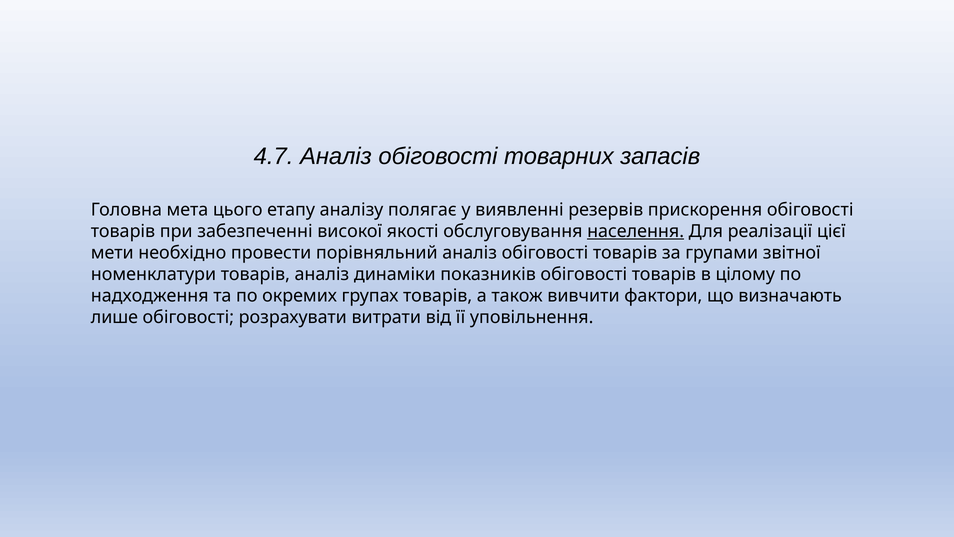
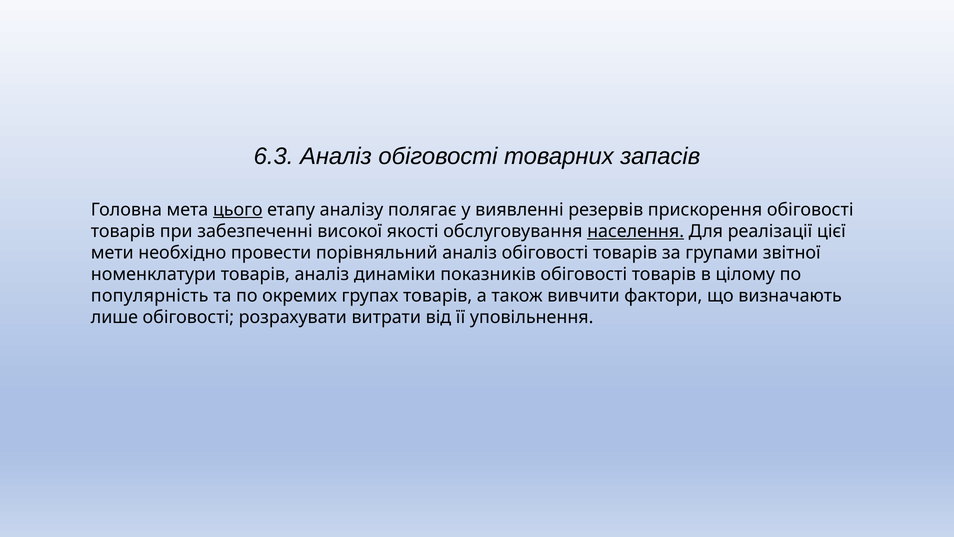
4.7: 4.7 -> 6.3 (274, 156)
цього underline: none -> present (238, 210)
надходження: надходження -> популярність (150, 295)
